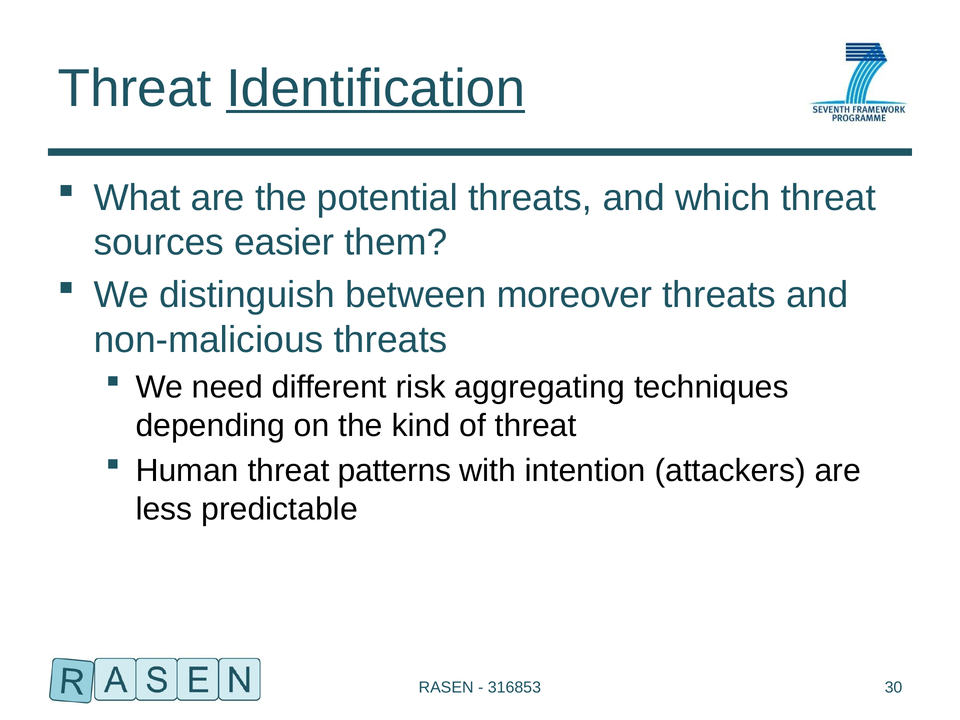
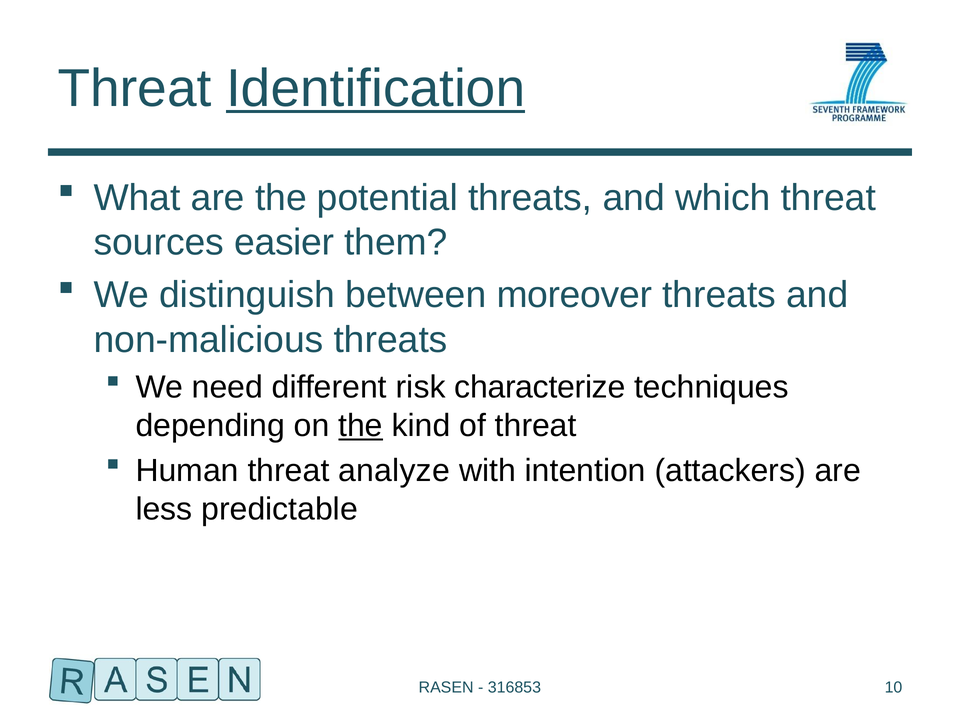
aggregating: aggregating -> characterize (540, 387)
the underline: none -> present (361, 426)
patterns: patterns -> analyze (394, 471)
30: 30 -> 10 (894, 688)
